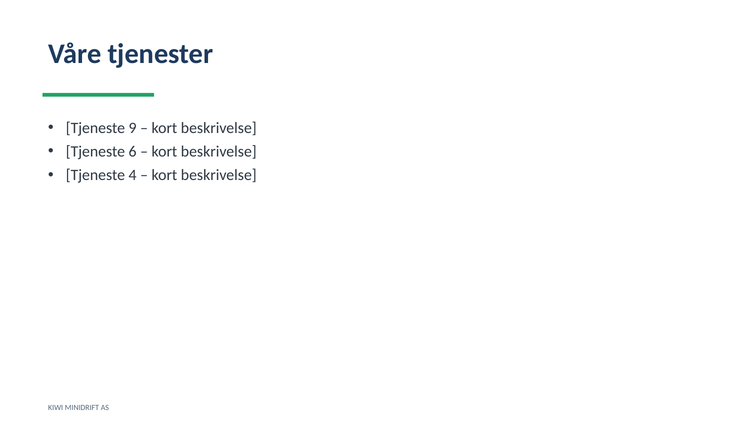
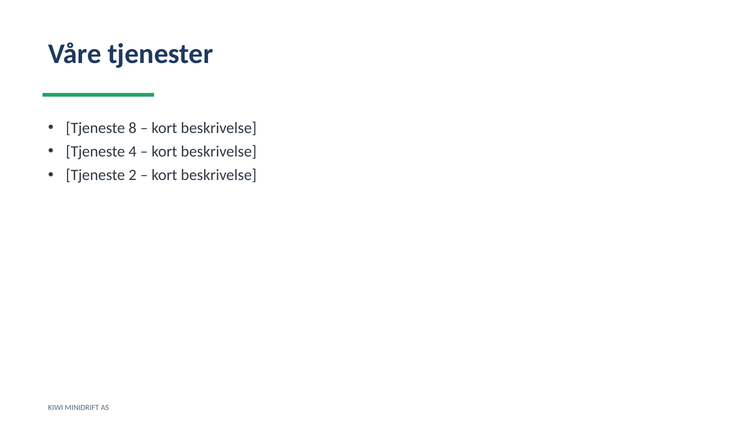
9: 9 -> 8 (133, 128)
6: 6 -> 4 (133, 152)
4: 4 -> 2 (133, 175)
